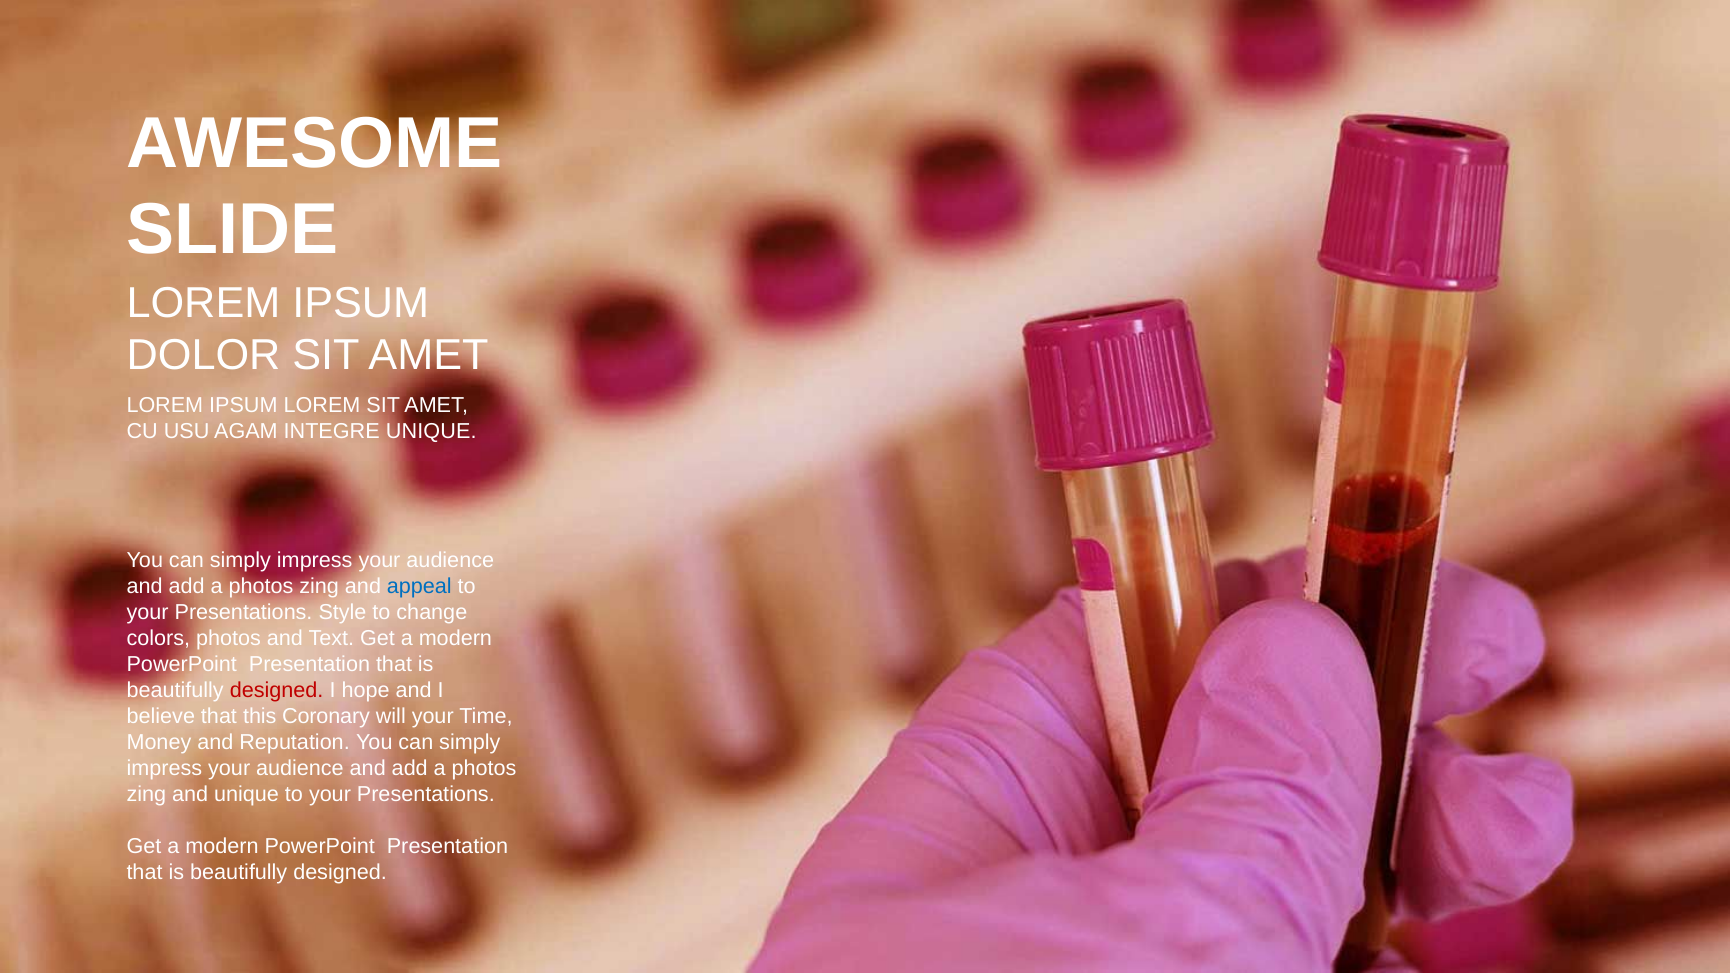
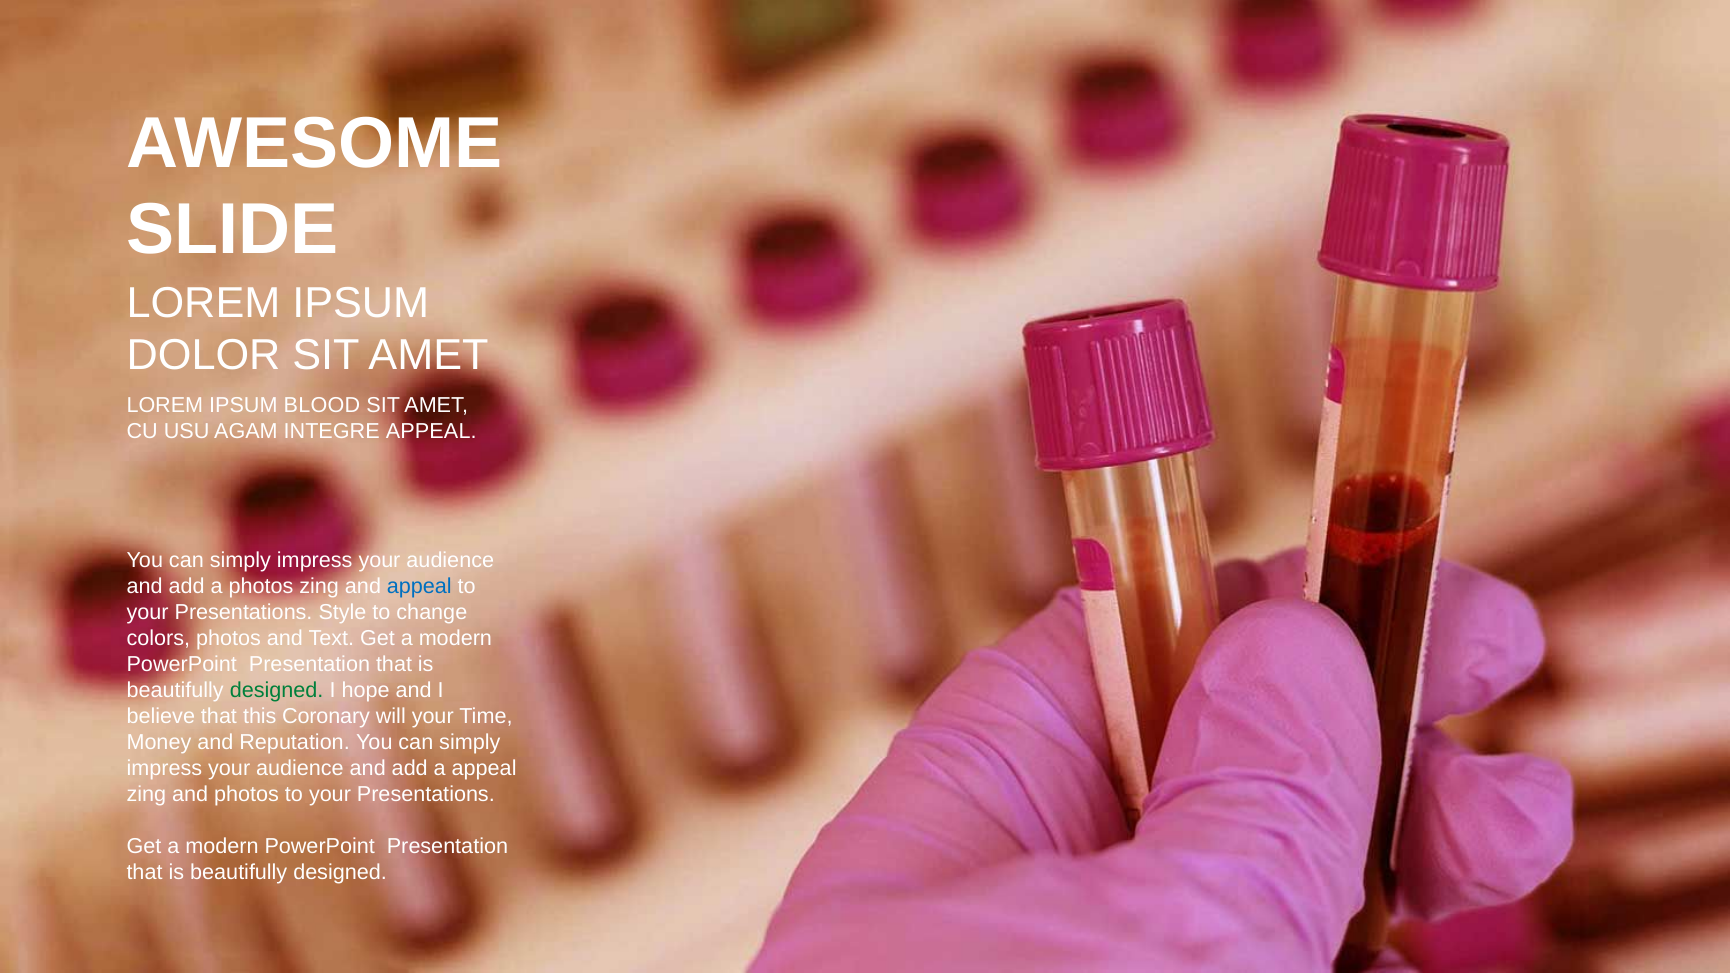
IPSUM LOREM: LOREM -> BLOOD (322, 406)
INTEGRE UNIQUE: UNIQUE -> APPEAL (431, 432)
designed colour: red -> green (277, 690)
photos: photos -> appeal (484, 768)
and unique: unique -> photos (247, 794)
